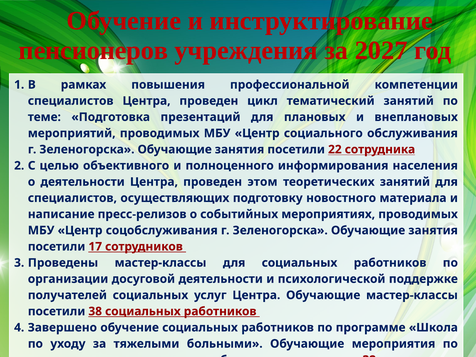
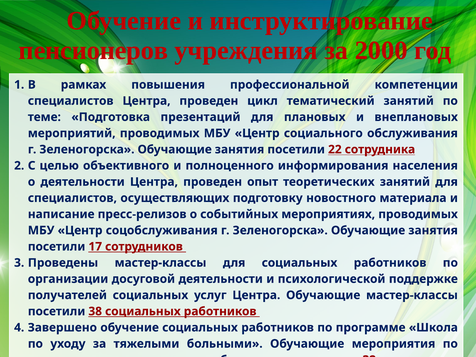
2027: 2027 -> 2000 (381, 50)
этом: этом -> опыт (263, 182)
